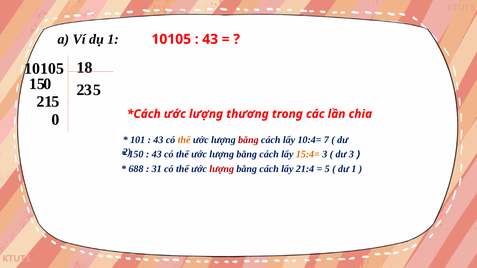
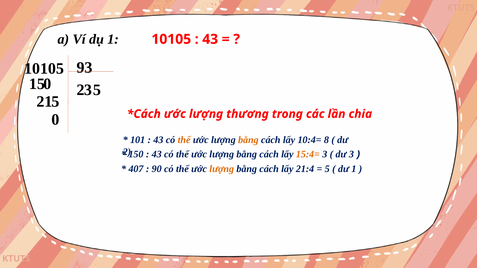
18: 18 -> 93 (84, 68)
bằng colour: red -> orange (248, 140)
7: 7 -> 8 (326, 140)
688: 688 -> 407 (136, 169)
31: 31 -> 90 (157, 169)
lượng colour: red -> orange (222, 169)
